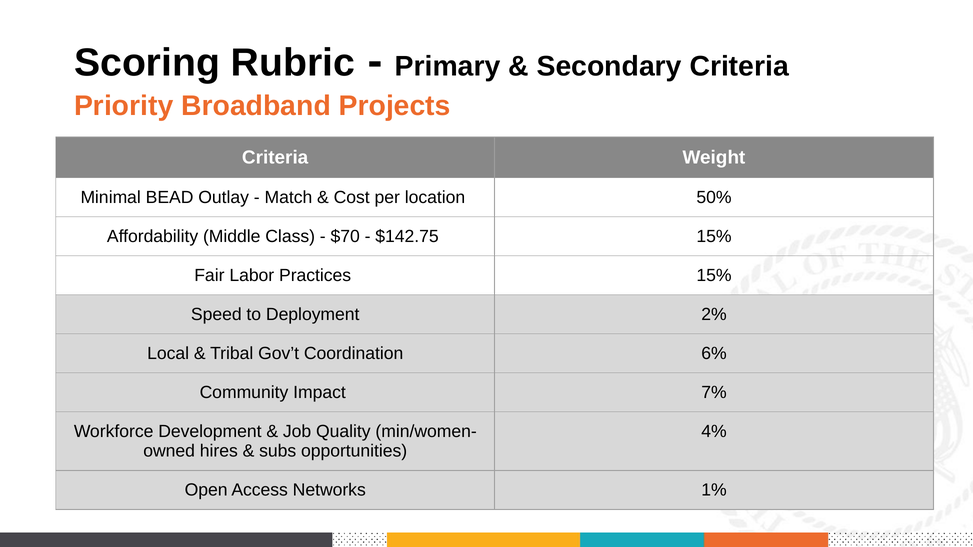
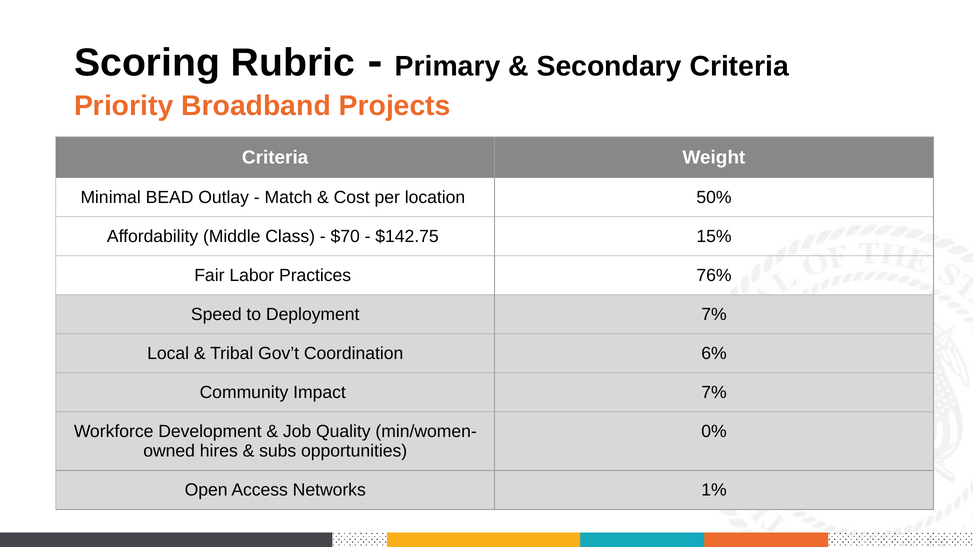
Practices 15%: 15% -> 76% (714, 276)
Deployment 2%: 2% -> 7% (714, 315)
4%: 4% -> 0% (714, 432)
